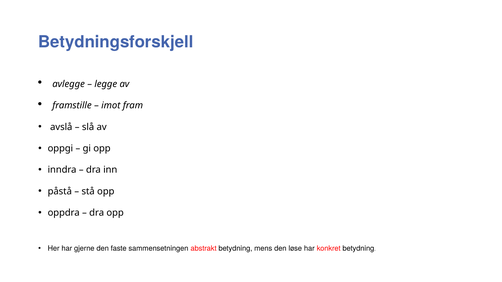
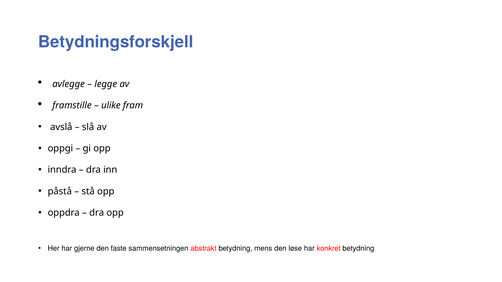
imot: imot -> ulike (111, 106)
